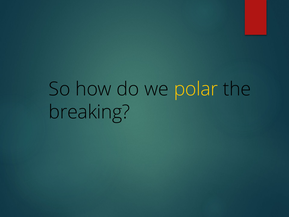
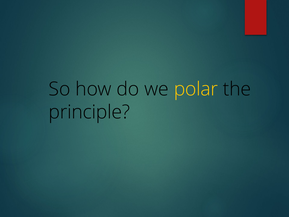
breaking: breaking -> principle (89, 112)
